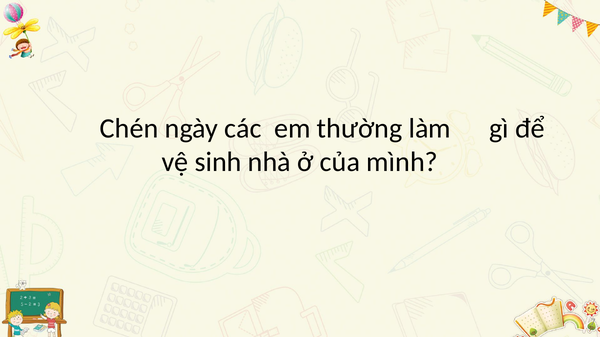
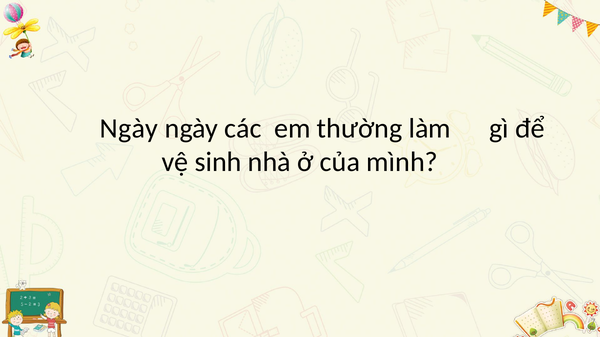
Chén: Chén -> Ngày (129, 129)
